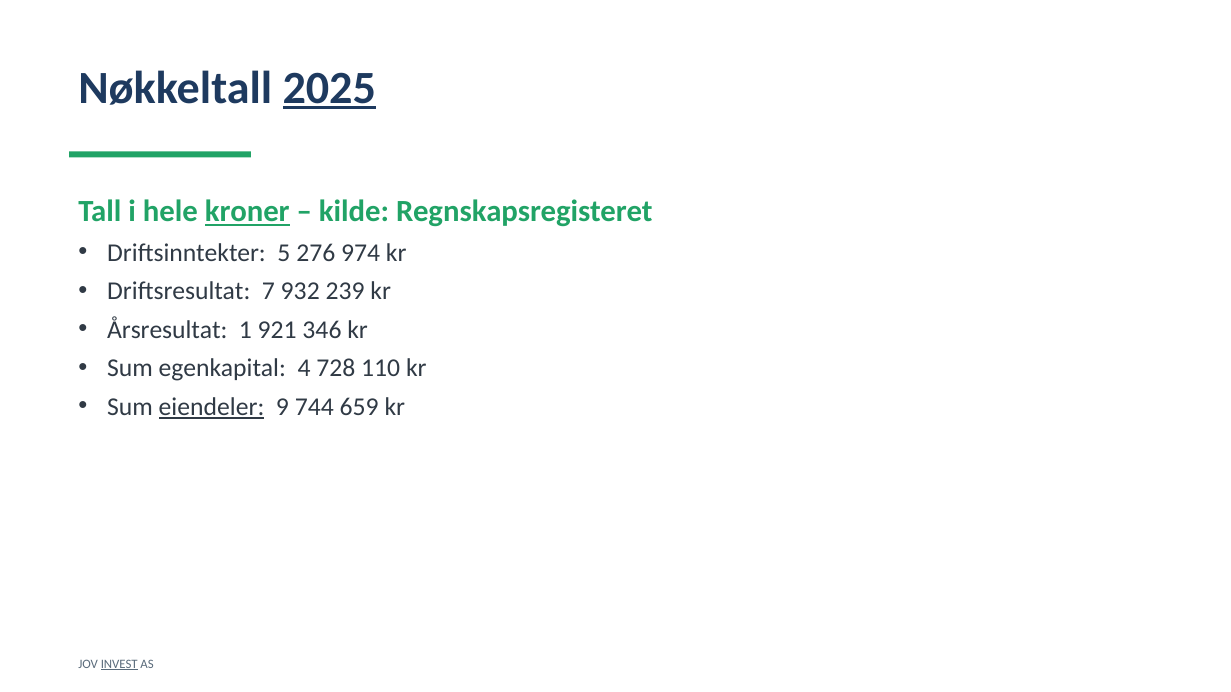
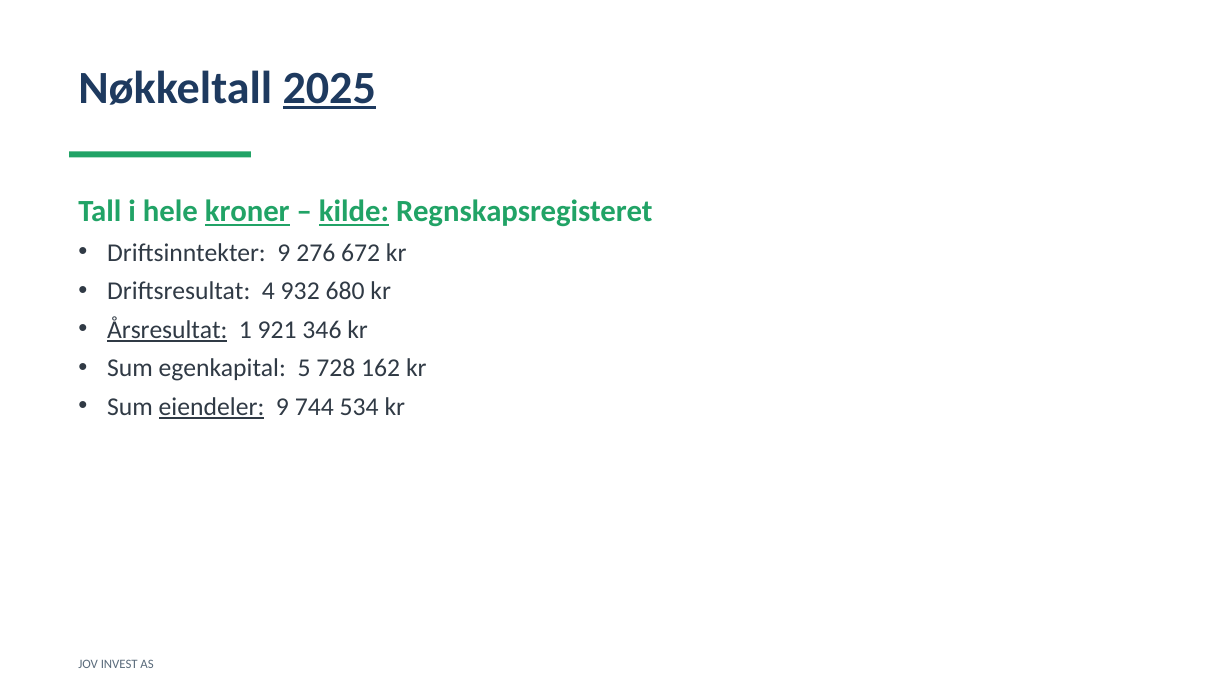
kilde underline: none -> present (354, 212)
Driftsinntekter 5: 5 -> 9 (284, 253)
974: 974 -> 672 (361, 253)
7: 7 -> 4 (268, 292)
239: 239 -> 680 (345, 292)
Årsresultat underline: none -> present (167, 330)
4: 4 -> 5 (304, 369)
110: 110 -> 162 (381, 369)
659: 659 -> 534 (359, 407)
INVEST underline: present -> none (119, 664)
